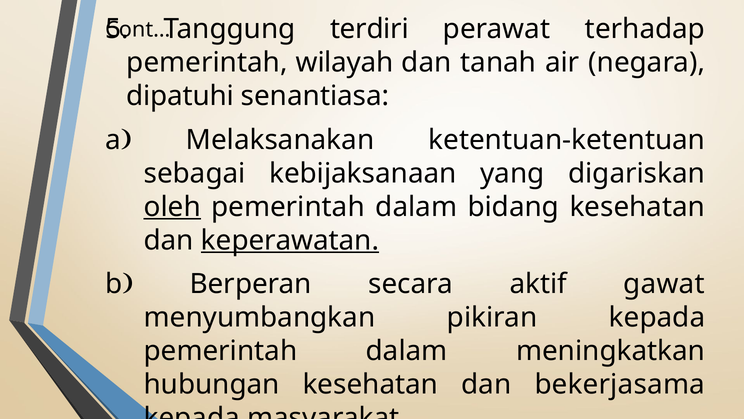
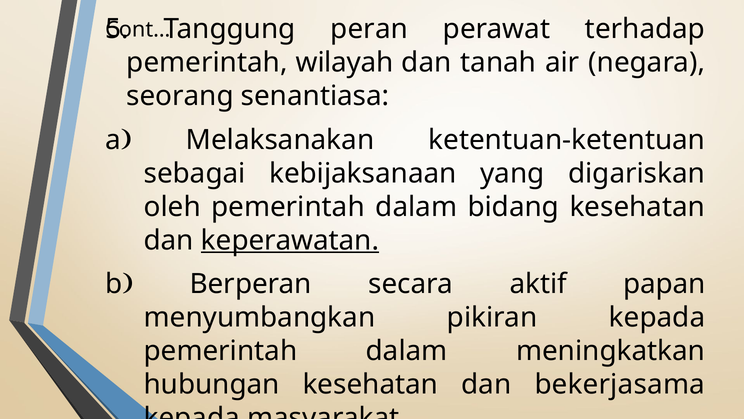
terdiri: terdiri -> peran (369, 29)
dipatuhi: dipatuhi -> seorang (180, 96)
oleh underline: present -> none (172, 207)
gawat: gawat -> papan (664, 284)
